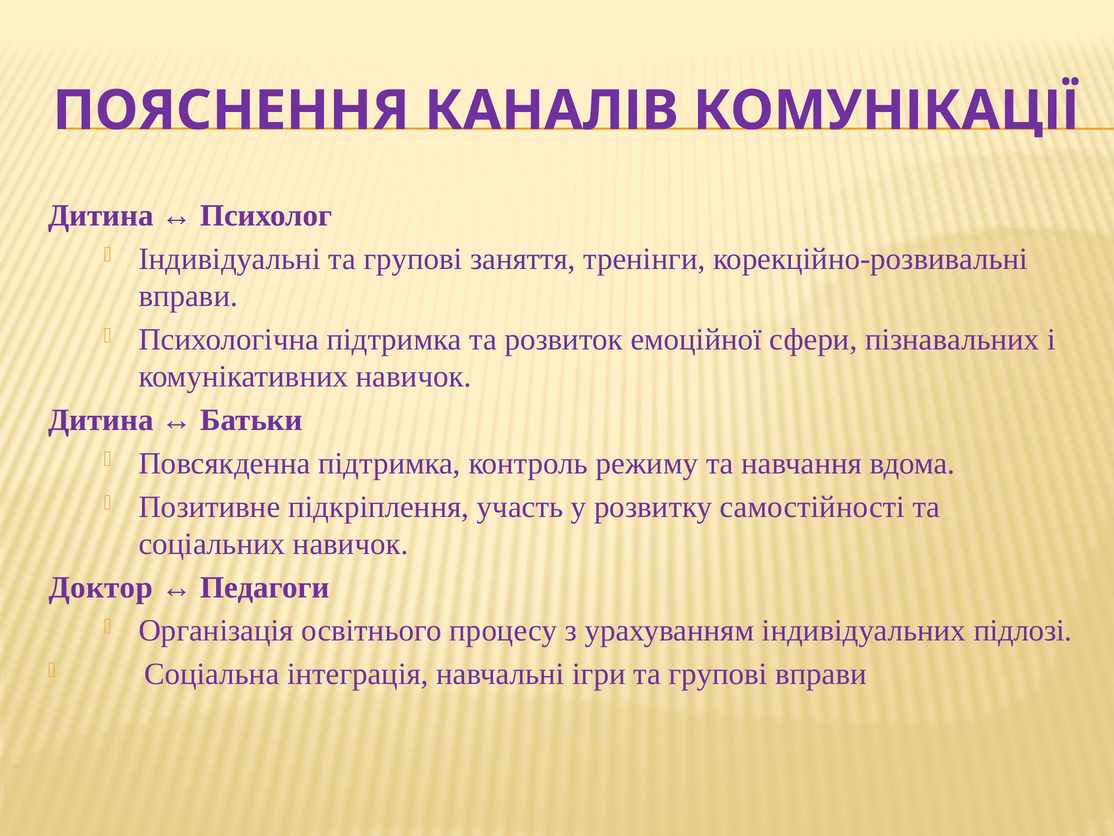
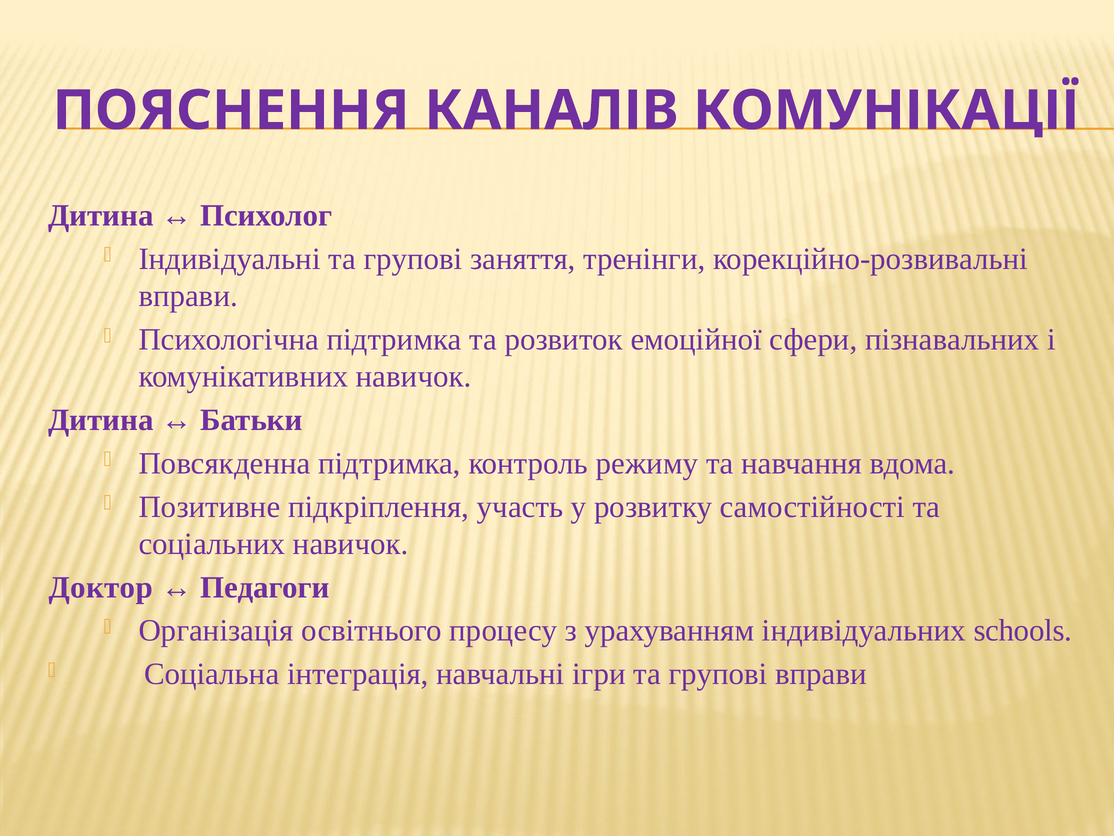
підлозі: підлозі -> schools (1023, 630)
